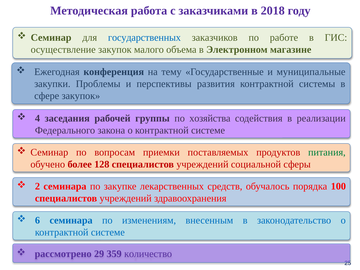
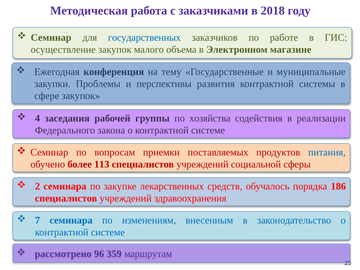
питания colour: green -> blue (327, 152)
128: 128 -> 113 (102, 164)
100: 100 -> 186 (338, 186)
6: 6 -> 7 (37, 220)
29: 29 -> 96 (99, 254)
количество: количество -> маршрутам (148, 254)
